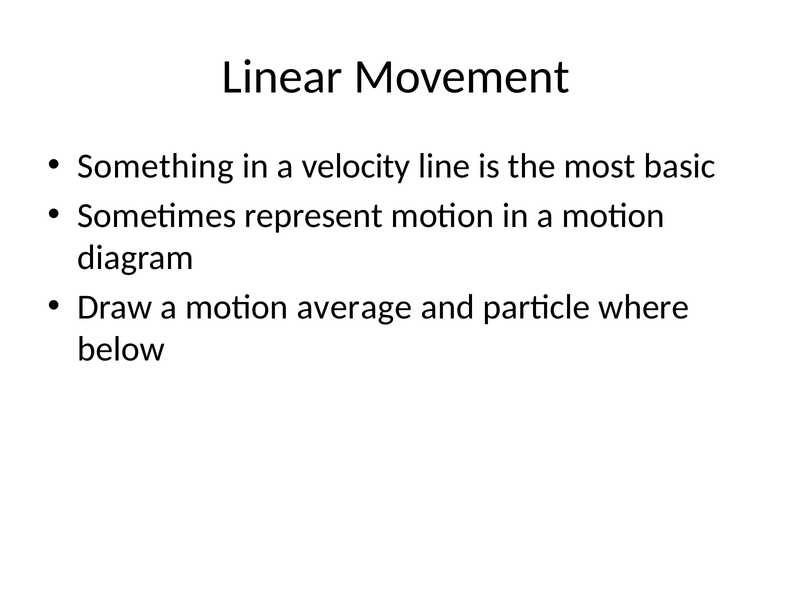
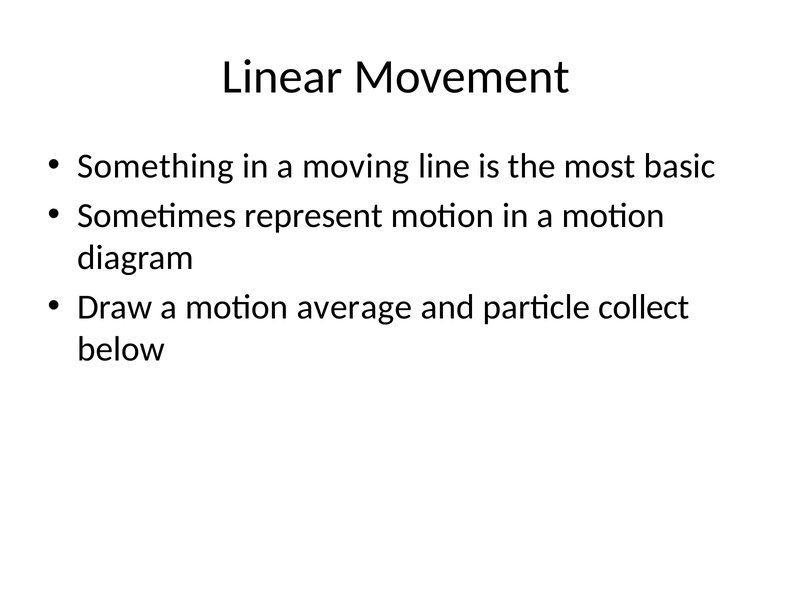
velocity: velocity -> moving (356, 166)
where: where -> collect (644, 307)
